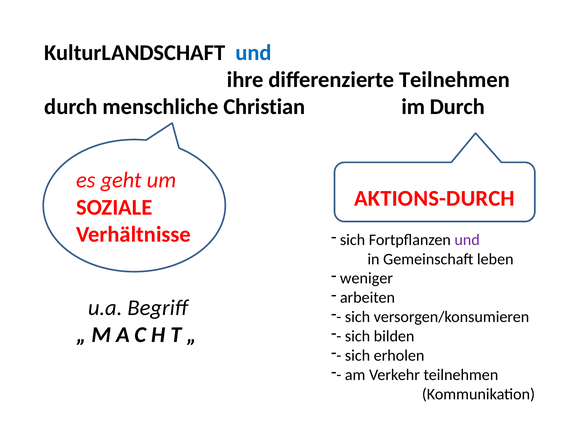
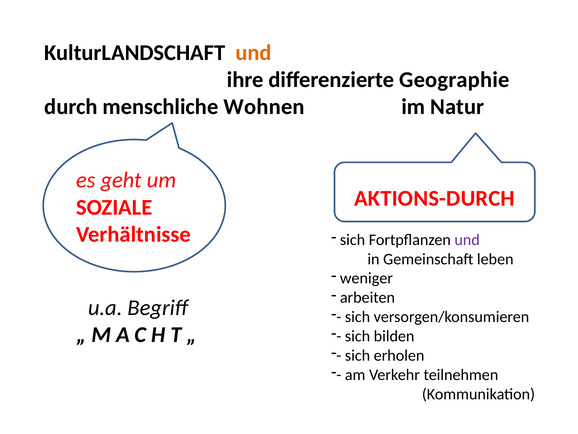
und colour: blue -> orange (253, 53)
differenzierte Teilnehmen: Teilnehmen -> Geographie (454, 80)
Christian: Christian -> Wohnen (264, 107)
im Durch: Durch -> Natur (457, 107)
